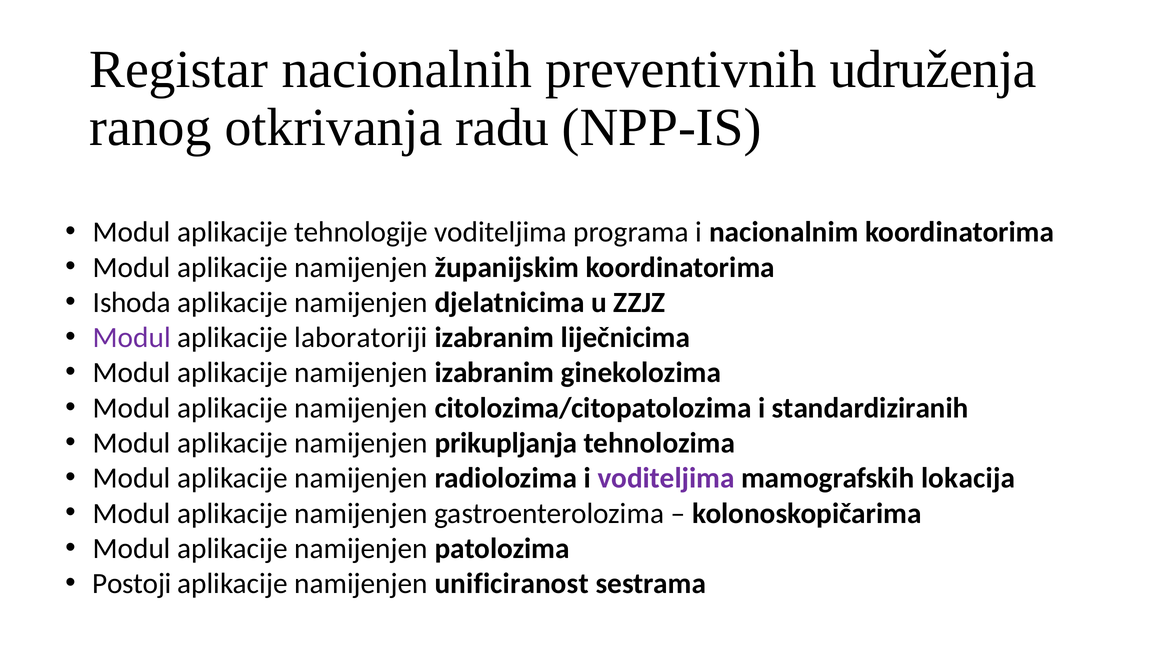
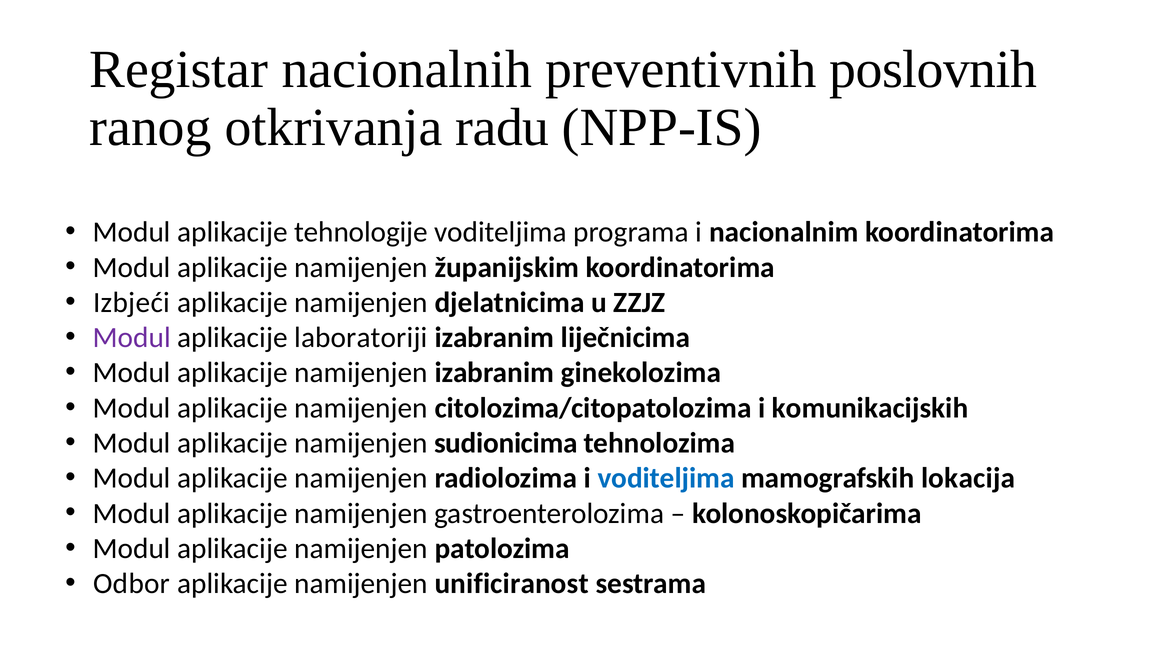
udruženja: udruženja -> poslovnih (933, 69)
Ishoda: Ishoda -> Izbjeći (132, 303)
standardiziranih: standardiziranih -> komunikacijskih (870, 408)
prikupljanja: prikupljanja -> sudionicima (506, 443)
voditeljima colour: purple -> blue (666, 478)
Postoji: Postoji -> Odbor (132, 584)
